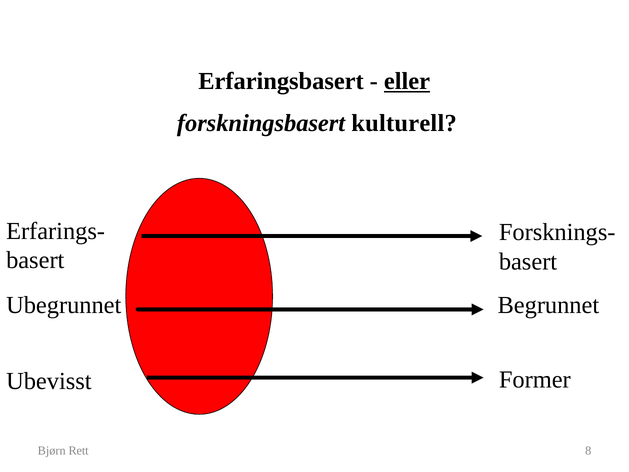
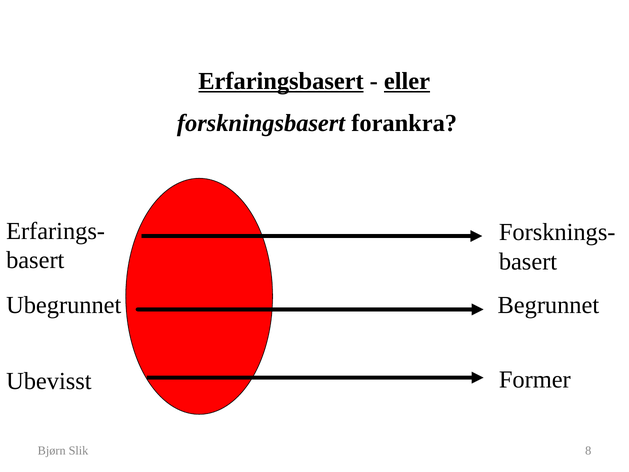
Erfaringsbasert underline: none -> present (281, 81)
kulturell: kulturell -> forankra (404, 123)
Rett: Rett -> Slik (78, 451)
